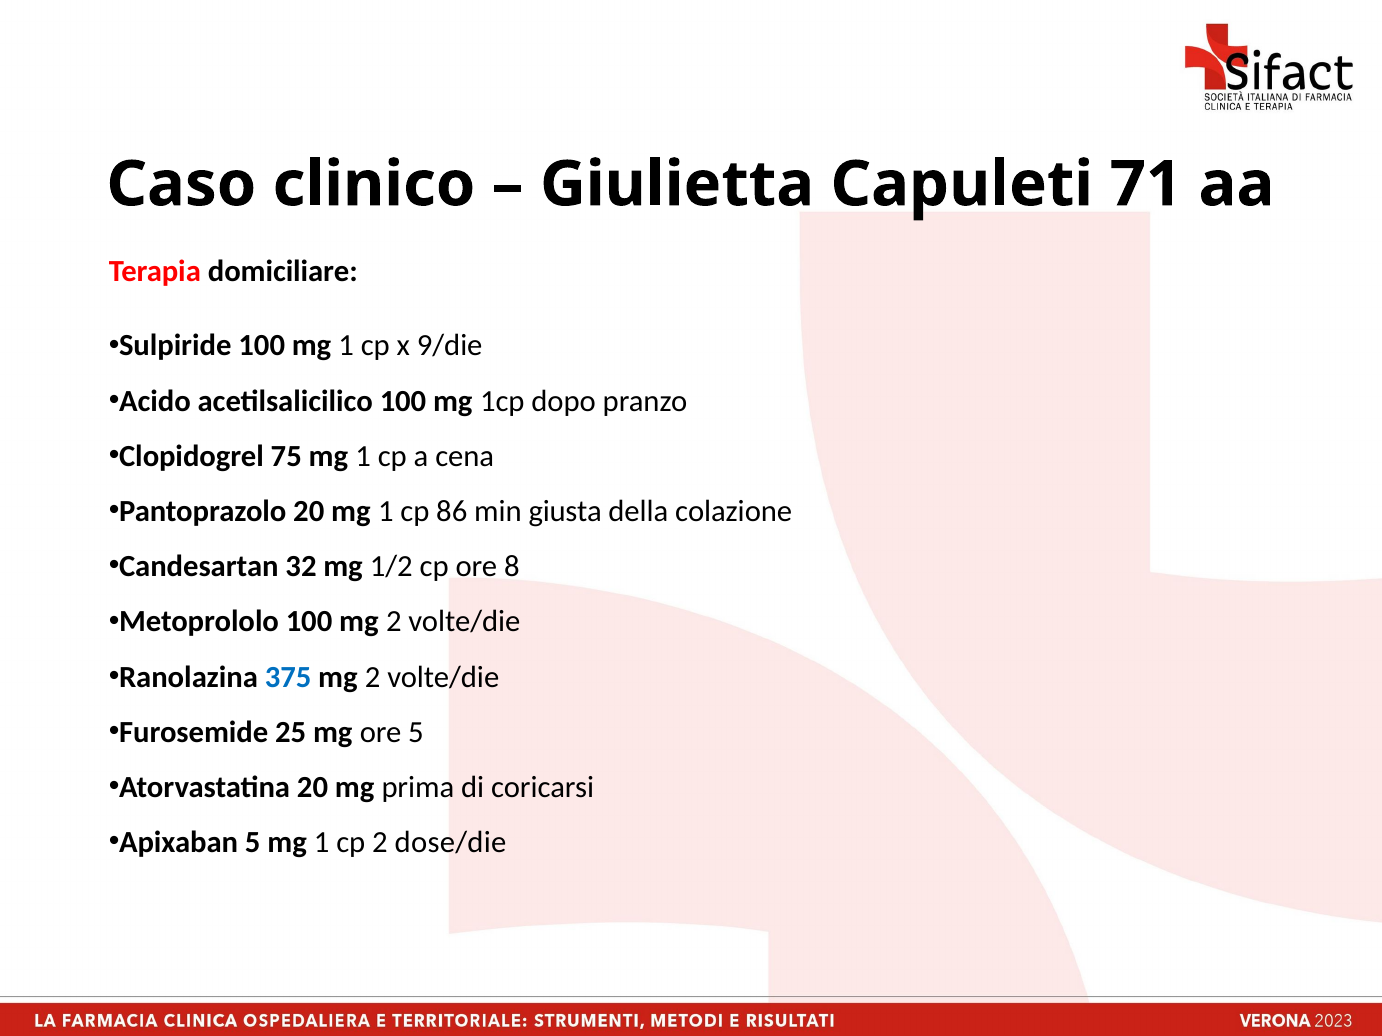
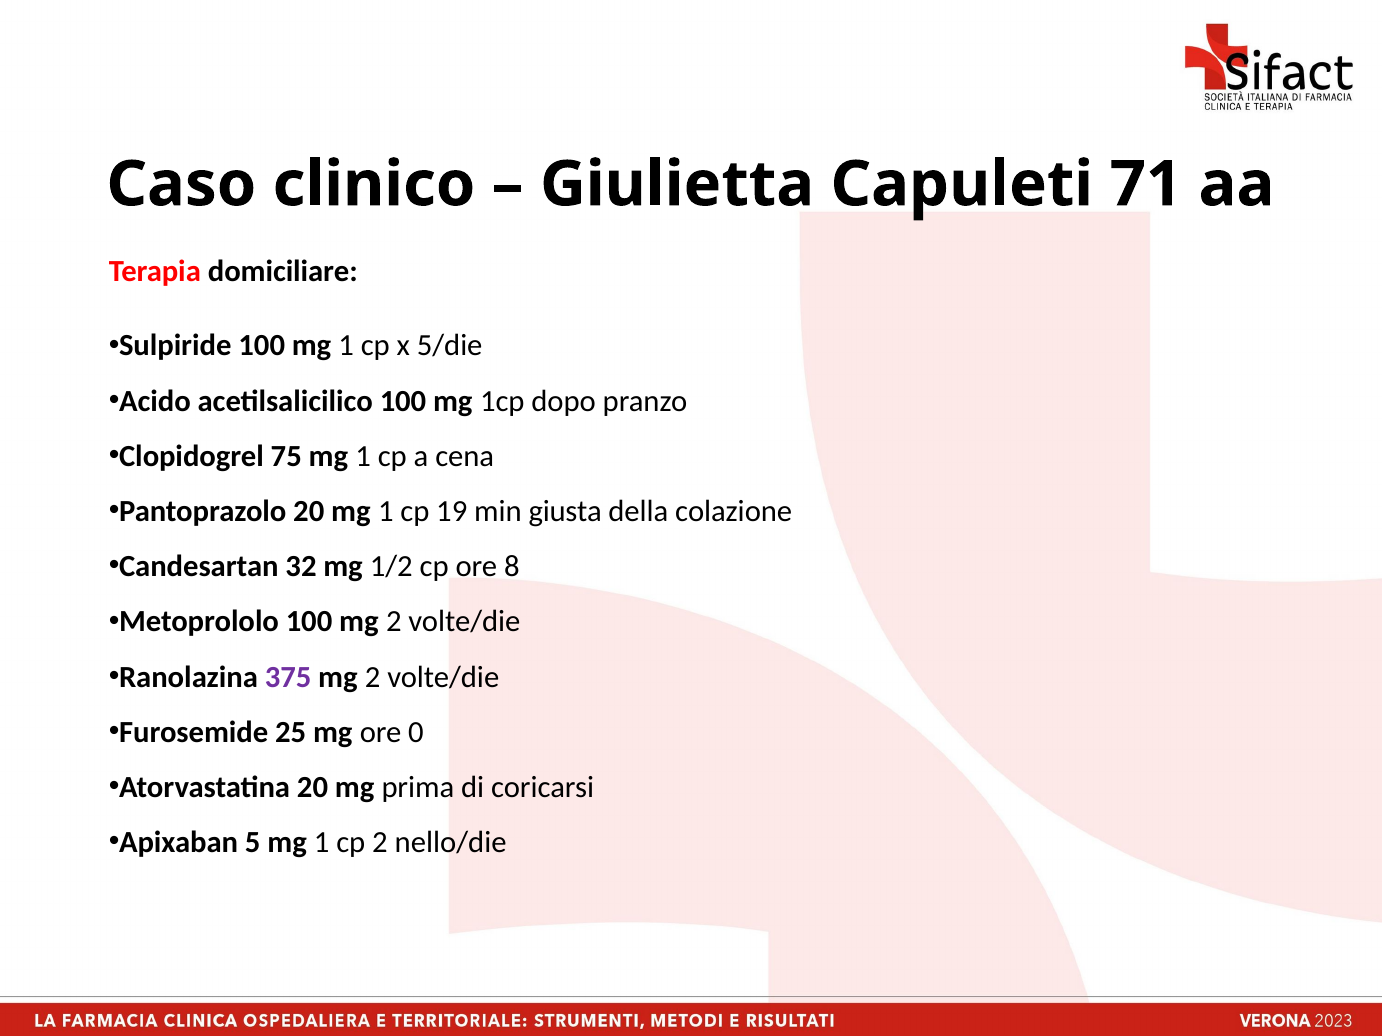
9/die: 9/die -> 5/die (450, 346)
86: 86 -> 19 (452, 512)
375 colour: blue -> purple (288, 677)
ore 5: 5 -> 0 (416, 733)
dose/die: dose/die -> nello/die (451, 843)
